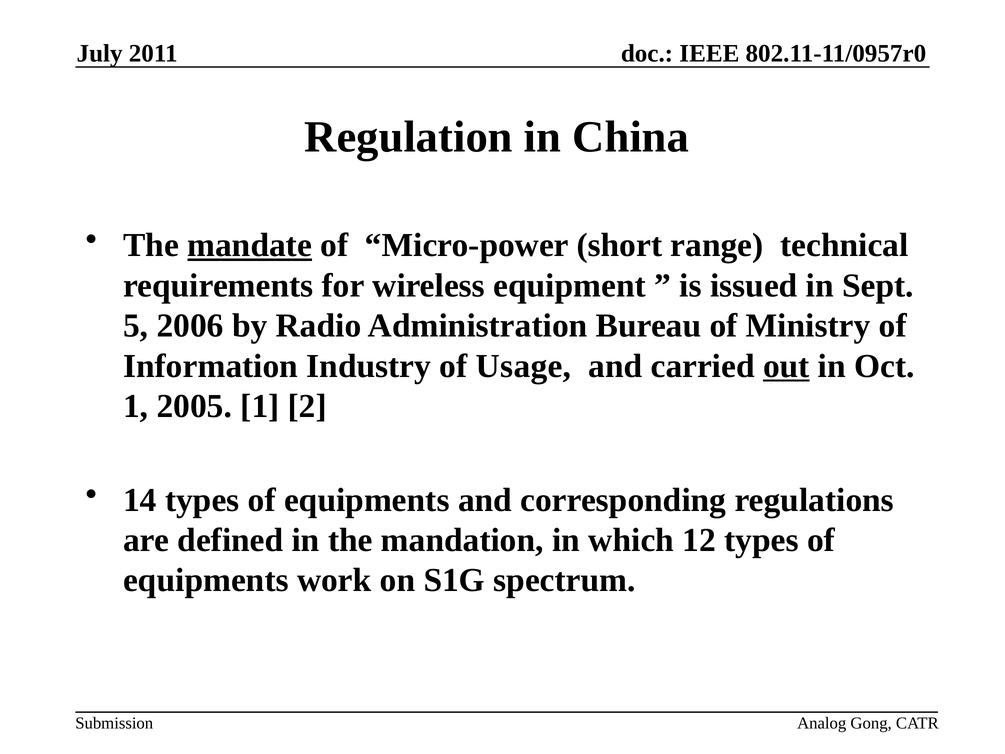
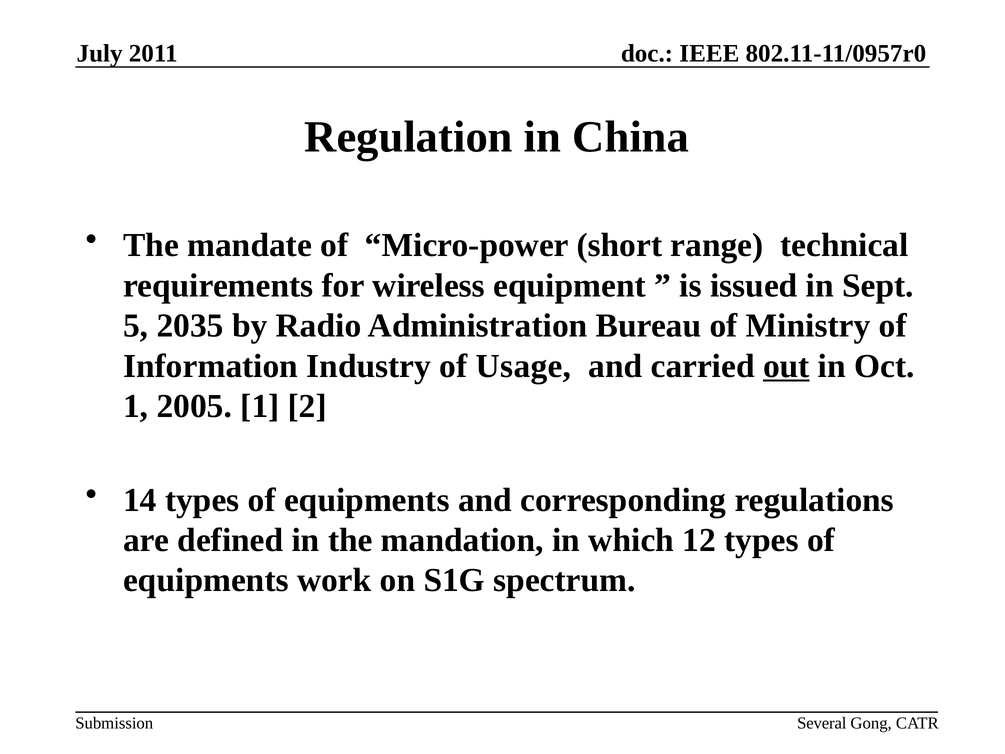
mandate underline: present -> none (250, 245)
2006: 2006 -> 2035 (190, 326)
Analog: Analog -> Several (822, 723)
